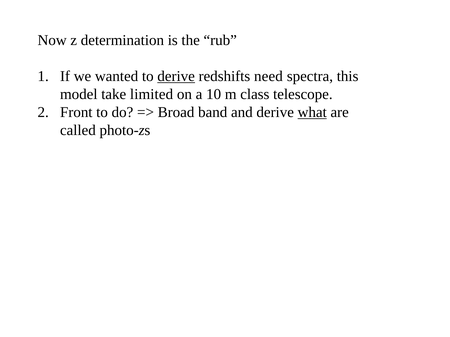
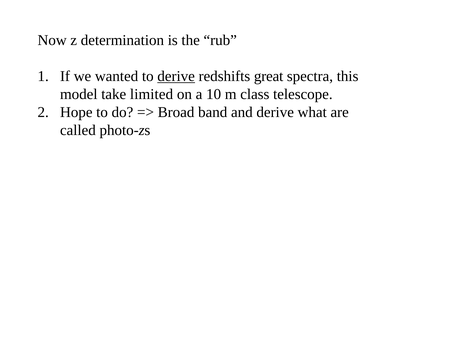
need: need -> great (269, 76)
Front: Front -> Hope (76, 112)
what underline: present -> none (312, 112)
